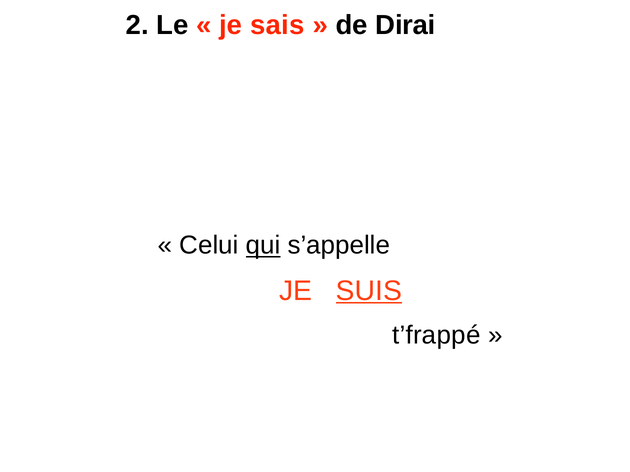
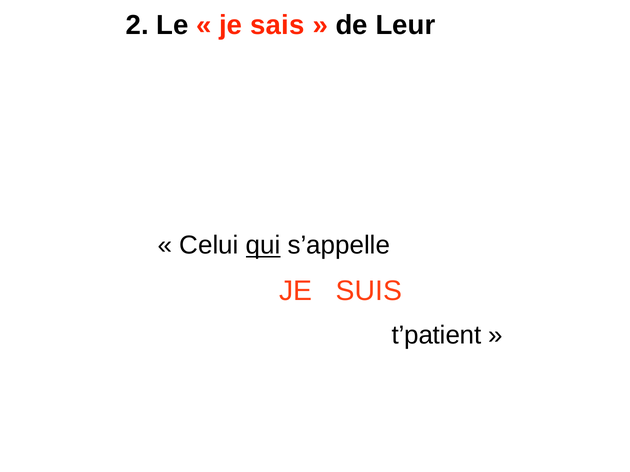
Dirai: Dirai -> Leur (405, 25)
SUIS underline: present -> none (369, 291)
t’frappé: t’frappé -> t’patient (437, 336)
